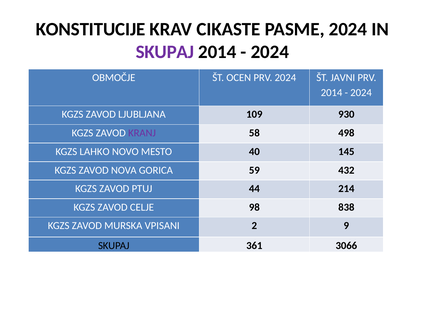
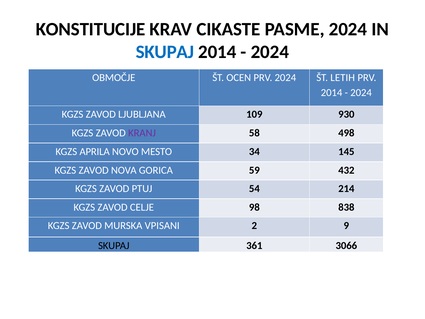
SKUPAJ colour: purple -> blue (165, 52)
JAVNI: JAVNI -> LETIH (343, 78)
LAHKO: LAHKO -> APRILA (95, 151)
40: 40 -> 34 (254, 151)
44: 44 -> 54 (254, 188)
